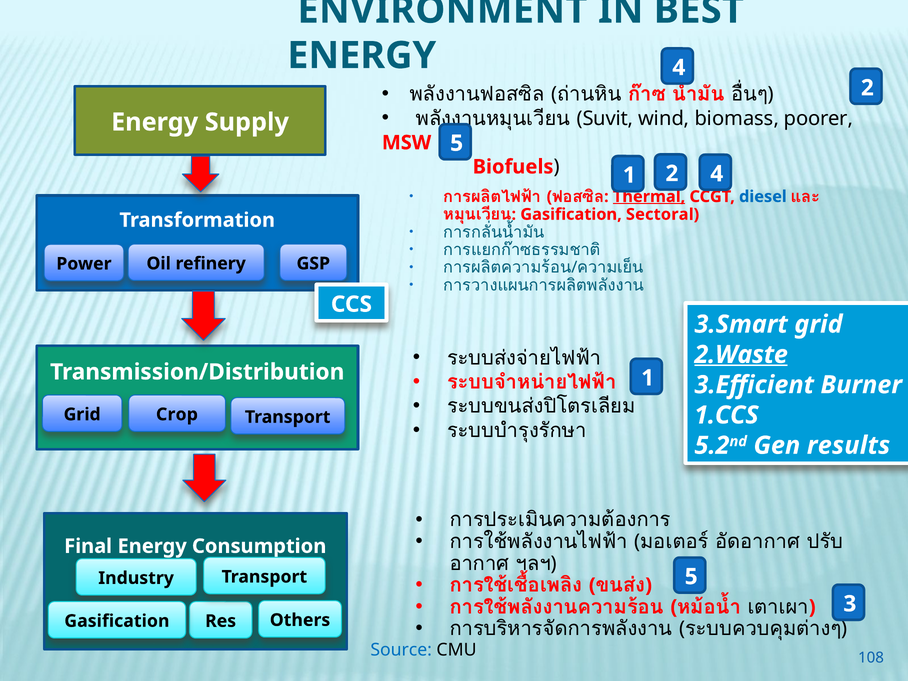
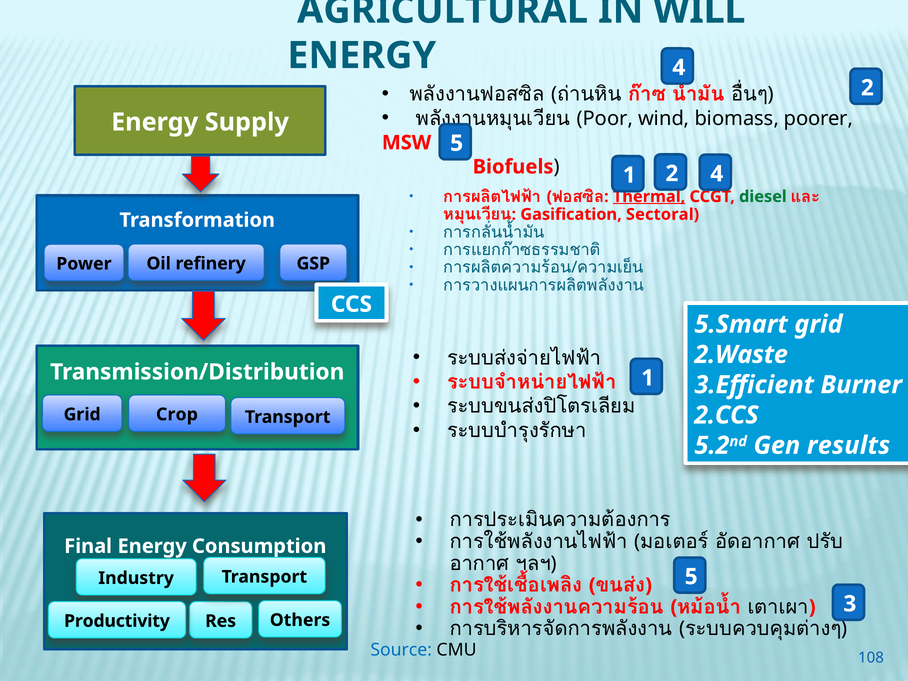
ENVIRONMENT: ENVIRONMENT -> AGRICULTURAL (443, 10)
BEST: BEST -> WILL (699, 10)
Suvit: Suvit -> Poor (605, 118)
diesel colour: blue -> green (763, 197)
3.Smart: 3.Smart -> 5.Smart (741, 324)
2.Waste underline: present -> none (741, 355)
1.CCS: 1.CCS -> 2.CCS (726, 415)
Gasification: Gasification -> Productivity (117, 621)
